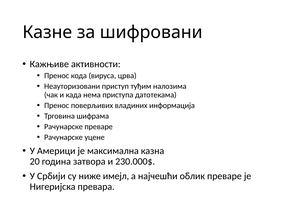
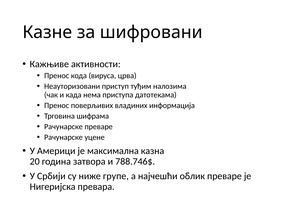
230.000$: 230.000$ -> 788.746$ (135, 162)
имејл: имејл -> групе (116, 177)
